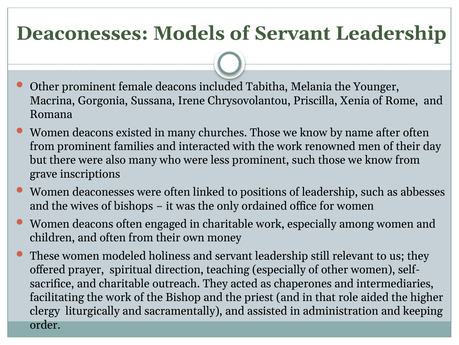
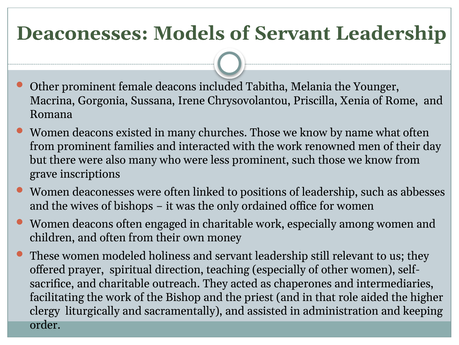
after: after -> what (388, 132)
